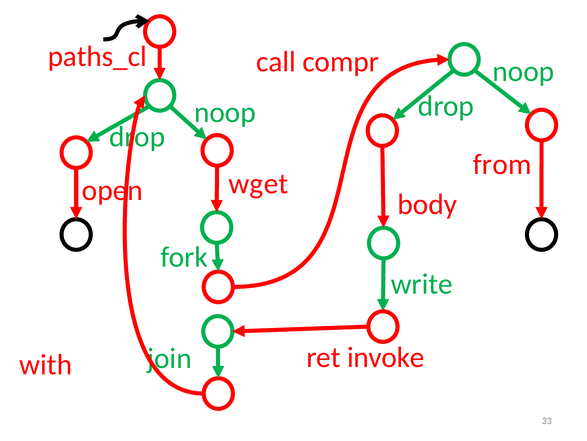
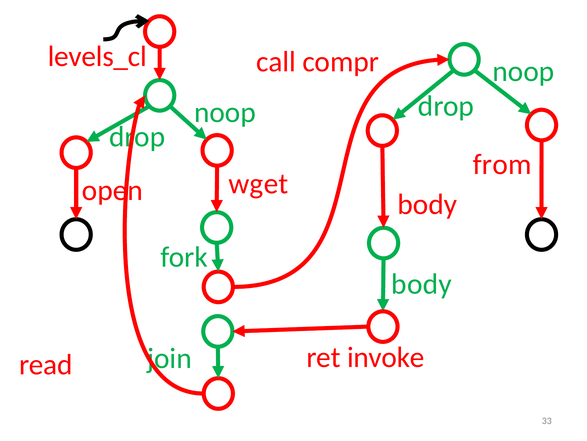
paths_cl: paths_cl -> levels_cl (97, 56)
write: write -> body (422, 284)
with: with -> read (46, 364)
